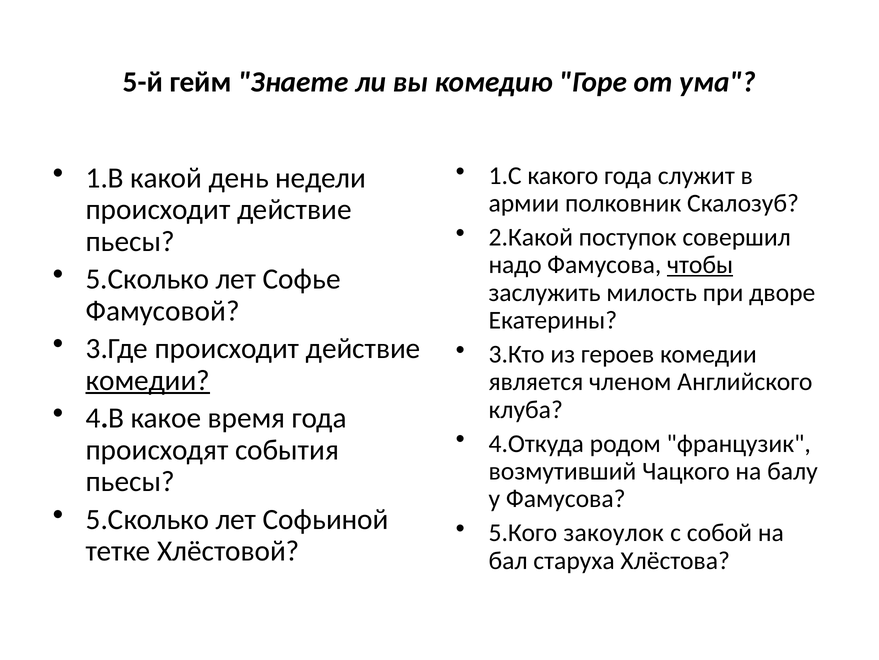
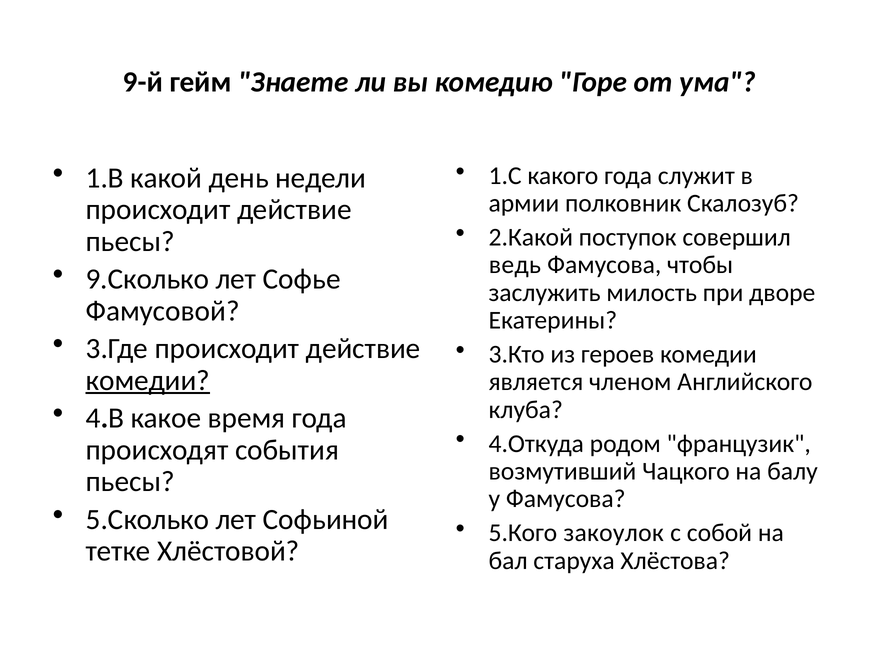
5-й: 5-й -> 9-й (143, 82)
надо: надо -> ведь (515, 265)
чтобы underline: present -> none (700, 265)
5.Сколько: 5.Сколько -> 9.Сколько (147, 279)
